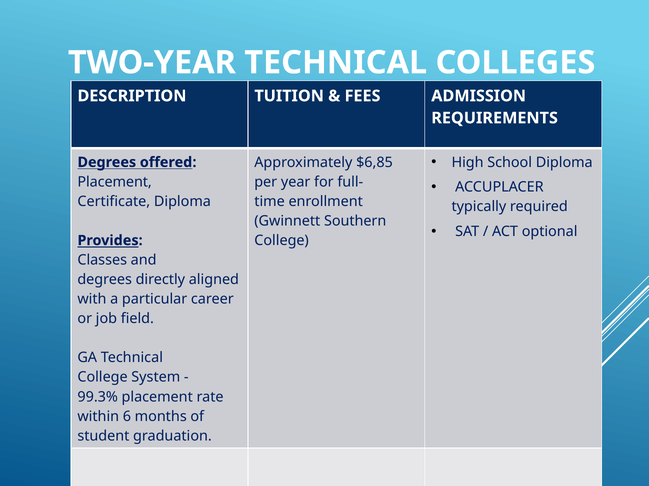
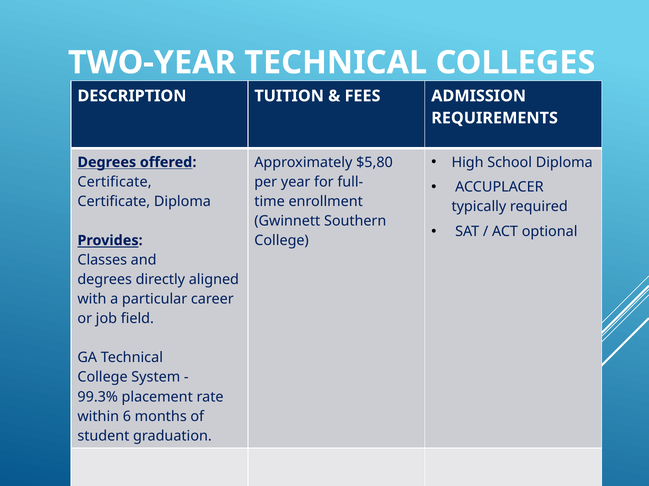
$6,85: $6,85 -> $5,80 (374, 163)
Placement: Placement -> Certificate (115, 182)
